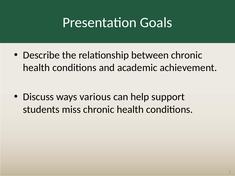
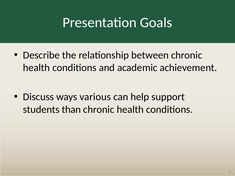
miss: miss -> than (71, 110)
